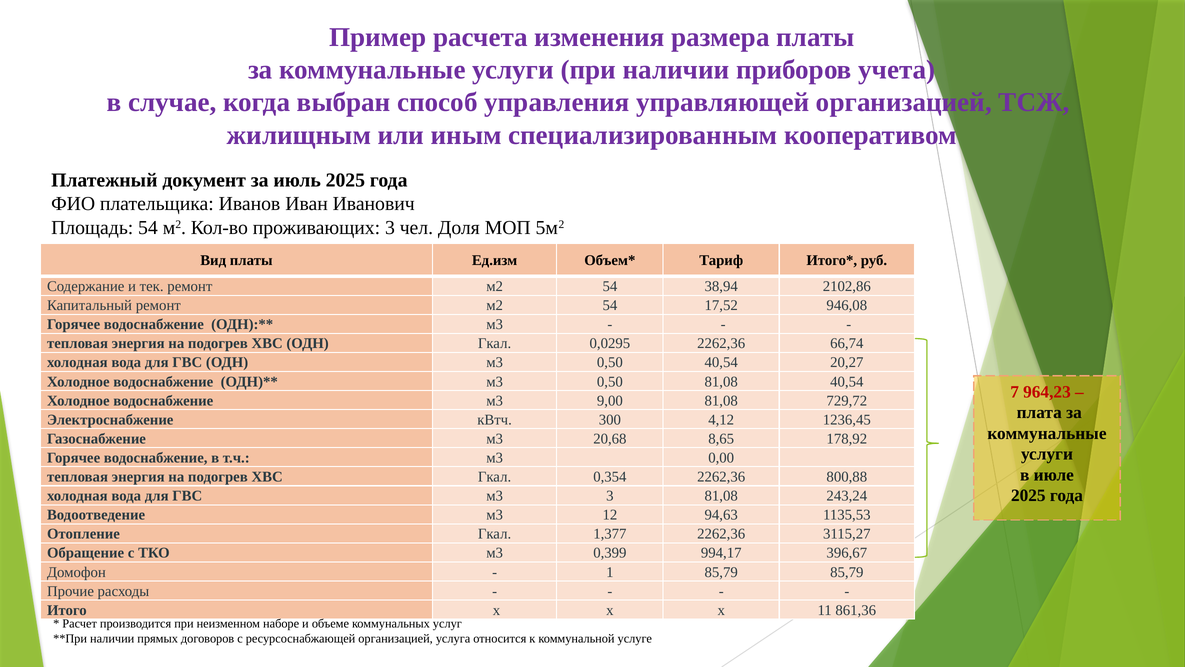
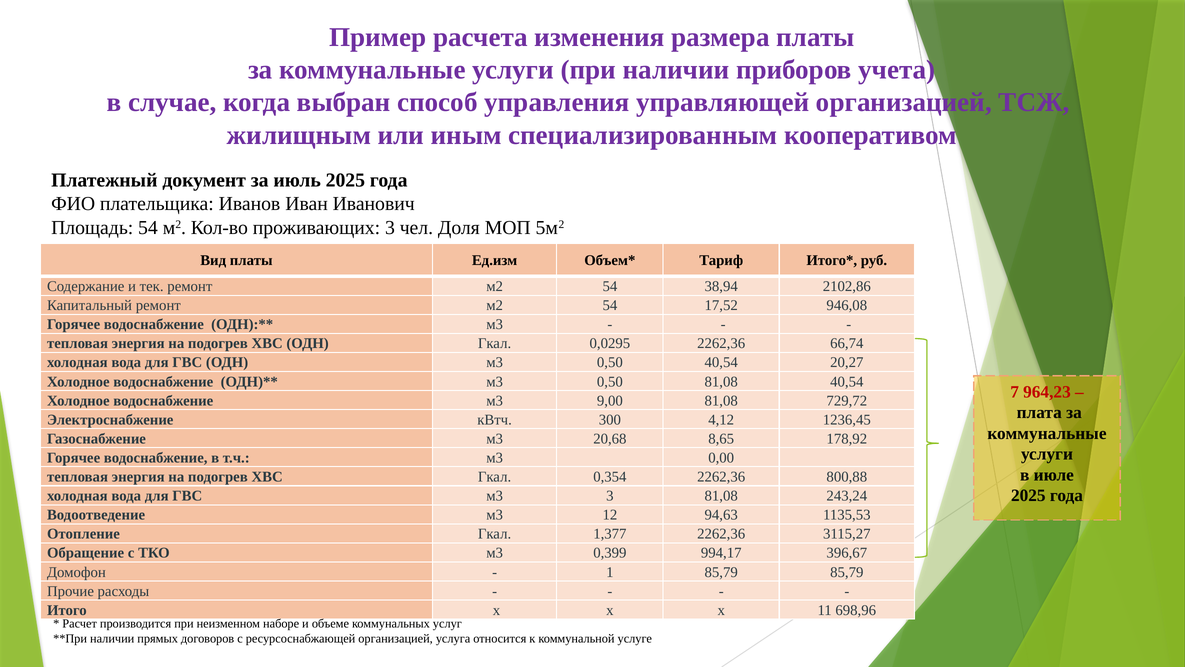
861,36: 861,36 -> 698,96 (856, 610)
